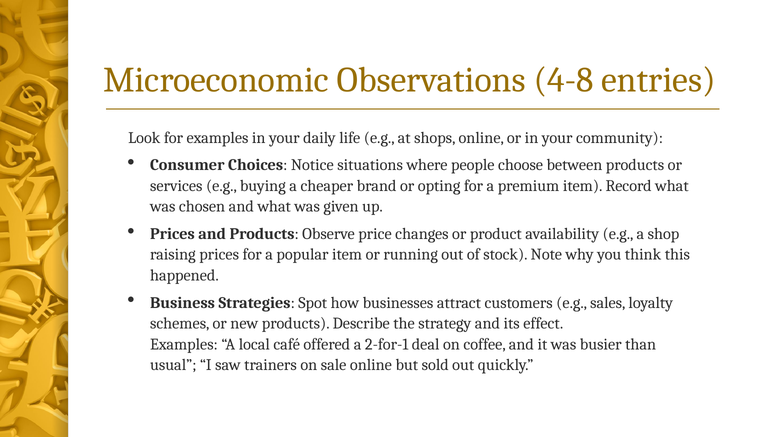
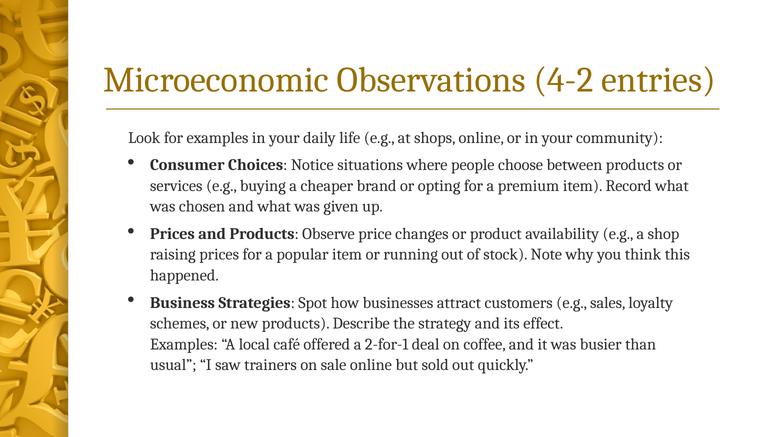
4-8: 4-8 -> 4-2 (563, 80)
